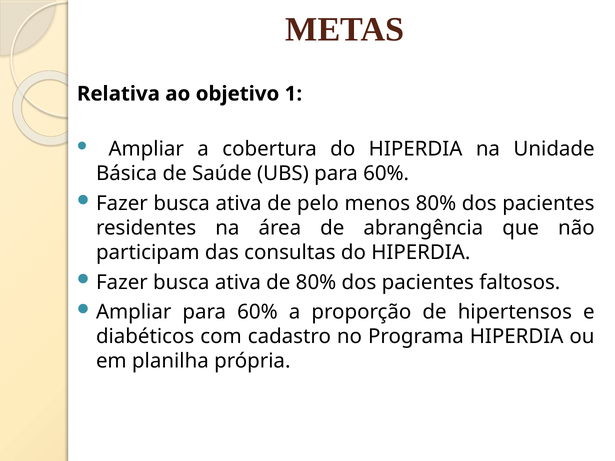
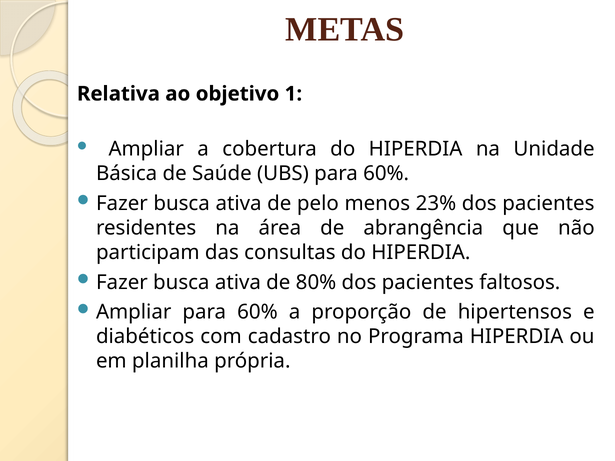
menos 80%: 80% -> 23% (436, 204)
